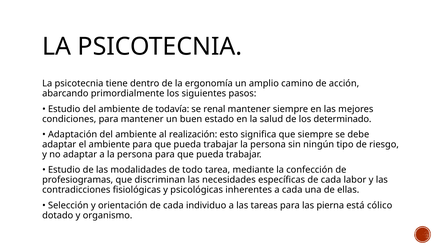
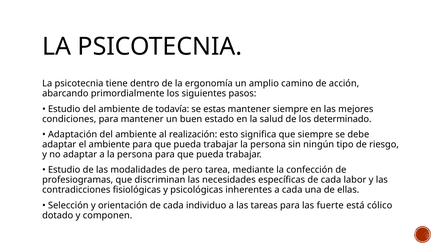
renal: renal -> estas (214, 109)
todo: todo -> pero (192, 170)
pierna: pierna -> fuerte (330, 205)
organismo: organismo -> componen (108, 215)
